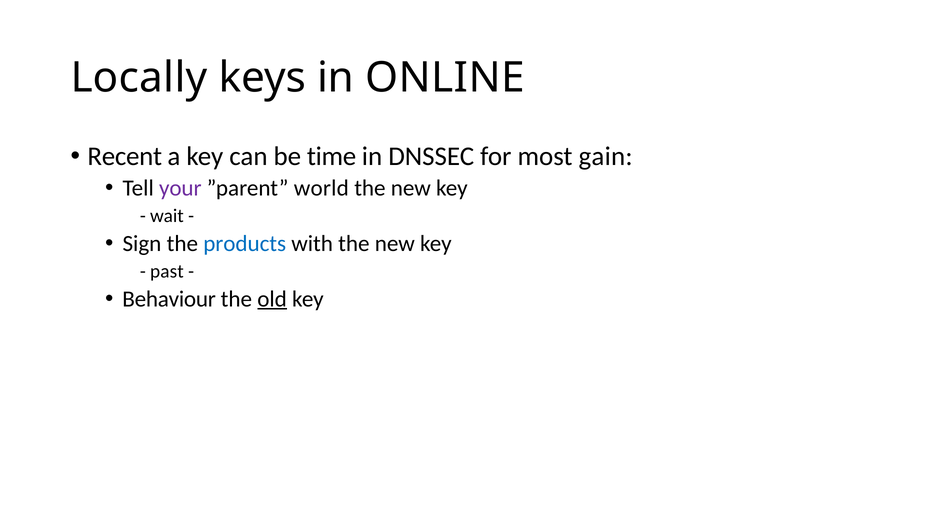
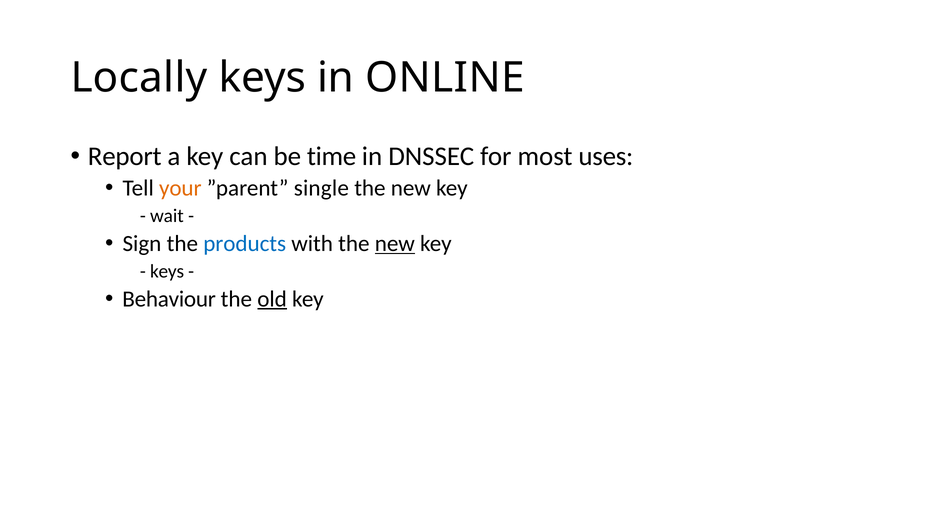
Recent: Recent -> Report (125, 156)
gain: gain -> uses (606, 156)
your colour: purple -> orange (180, 188)
world: world -> single (321, 188)
new underline: none -> present (395, 244)
past: past -> keys (167, 271)
